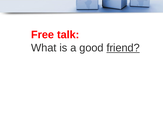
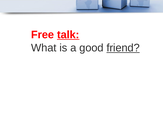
talk underline: none -> present (68, 35)
